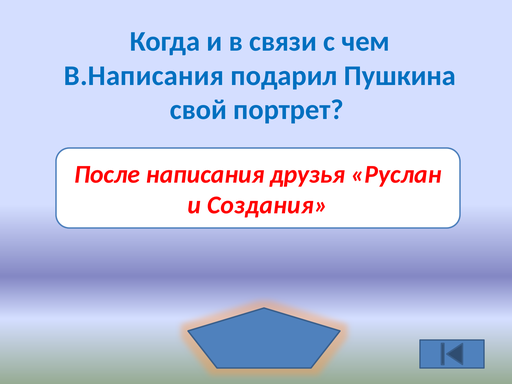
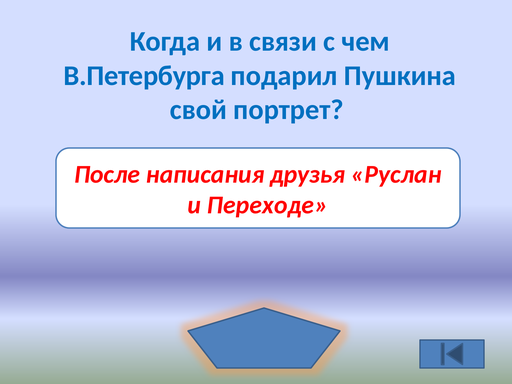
В.Написания: В.Написания -> В.Петербурга (144, 76)
Создания: Создания -> Переходе (267, 205)
